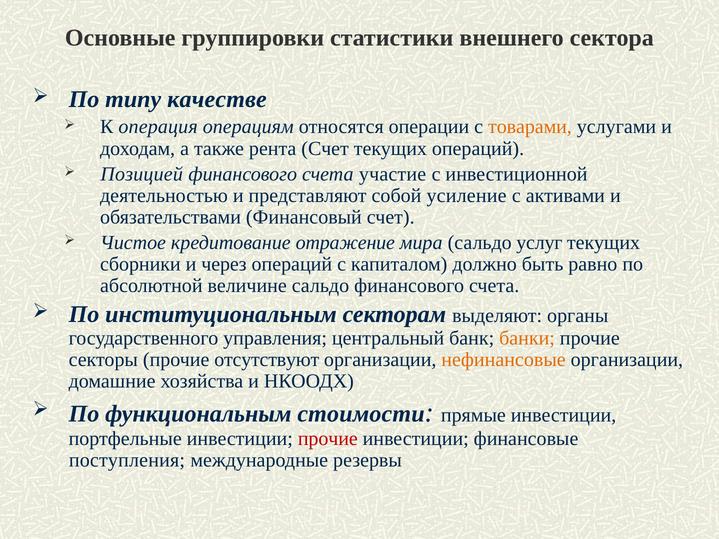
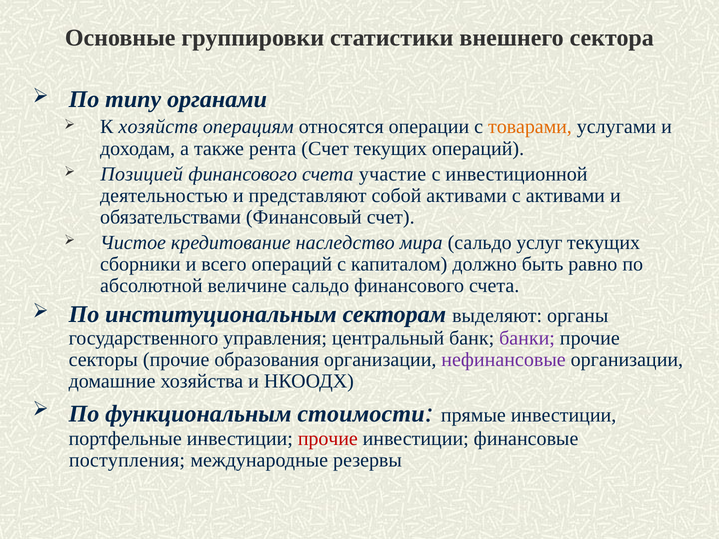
качестве: качестве -> органами (217, 99)
операция: операция -> хозяйств (158, 127)
собой усиление: усиление -> активами (467, 196)
отражение: отражение -> наследство (345, 243)
через: через -> всего (224, 264)
банки colour: orange -> purple (527, 338)
отсутствуют: отсутствуют -> образования (267, 360)
нефинансовые colour: orange -> purple (504, 360)
